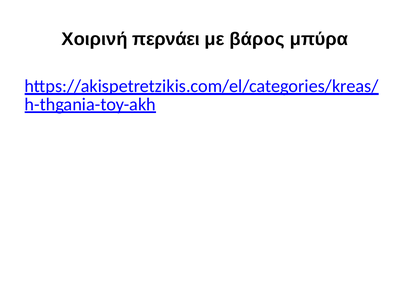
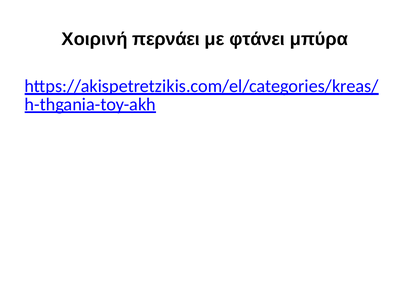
βάρος: βάρος -> φτάνει (257, 39)
